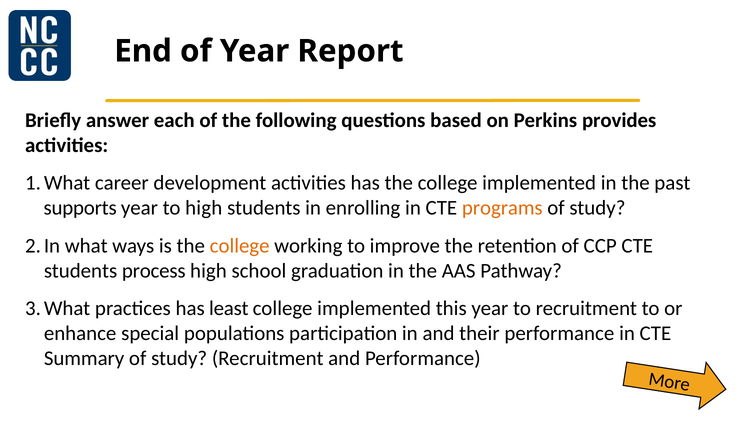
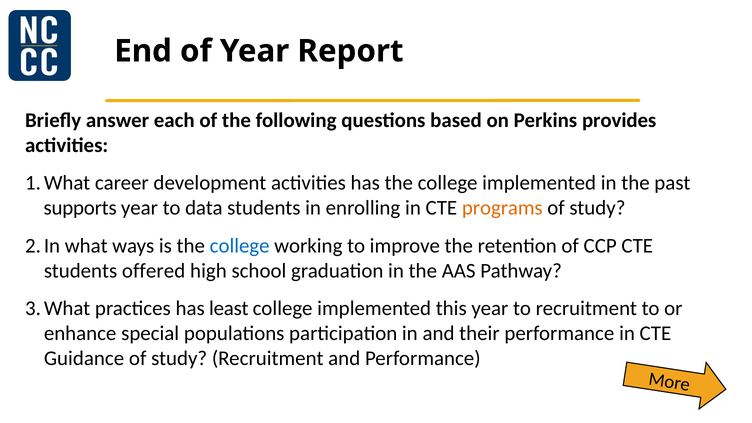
to high: high -> data (204, 208)
college colour: orange -> blue (240, 246)
process: process -> offered (154, 271)
Summary: Summary -> Guidance (84, 359)
